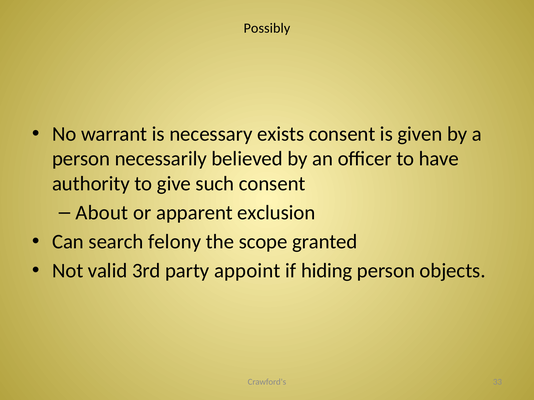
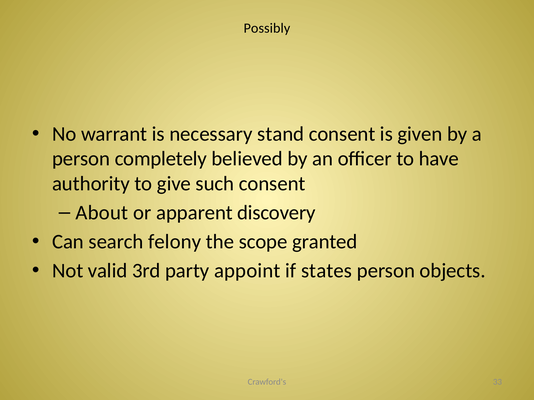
exists: exists -> stand (281, 134)
necessarily: necessarily -> completely (161, 159)
exclusion: exclusion -> discovery (276, 213)
hiding: hiding -> states (327, 271)
